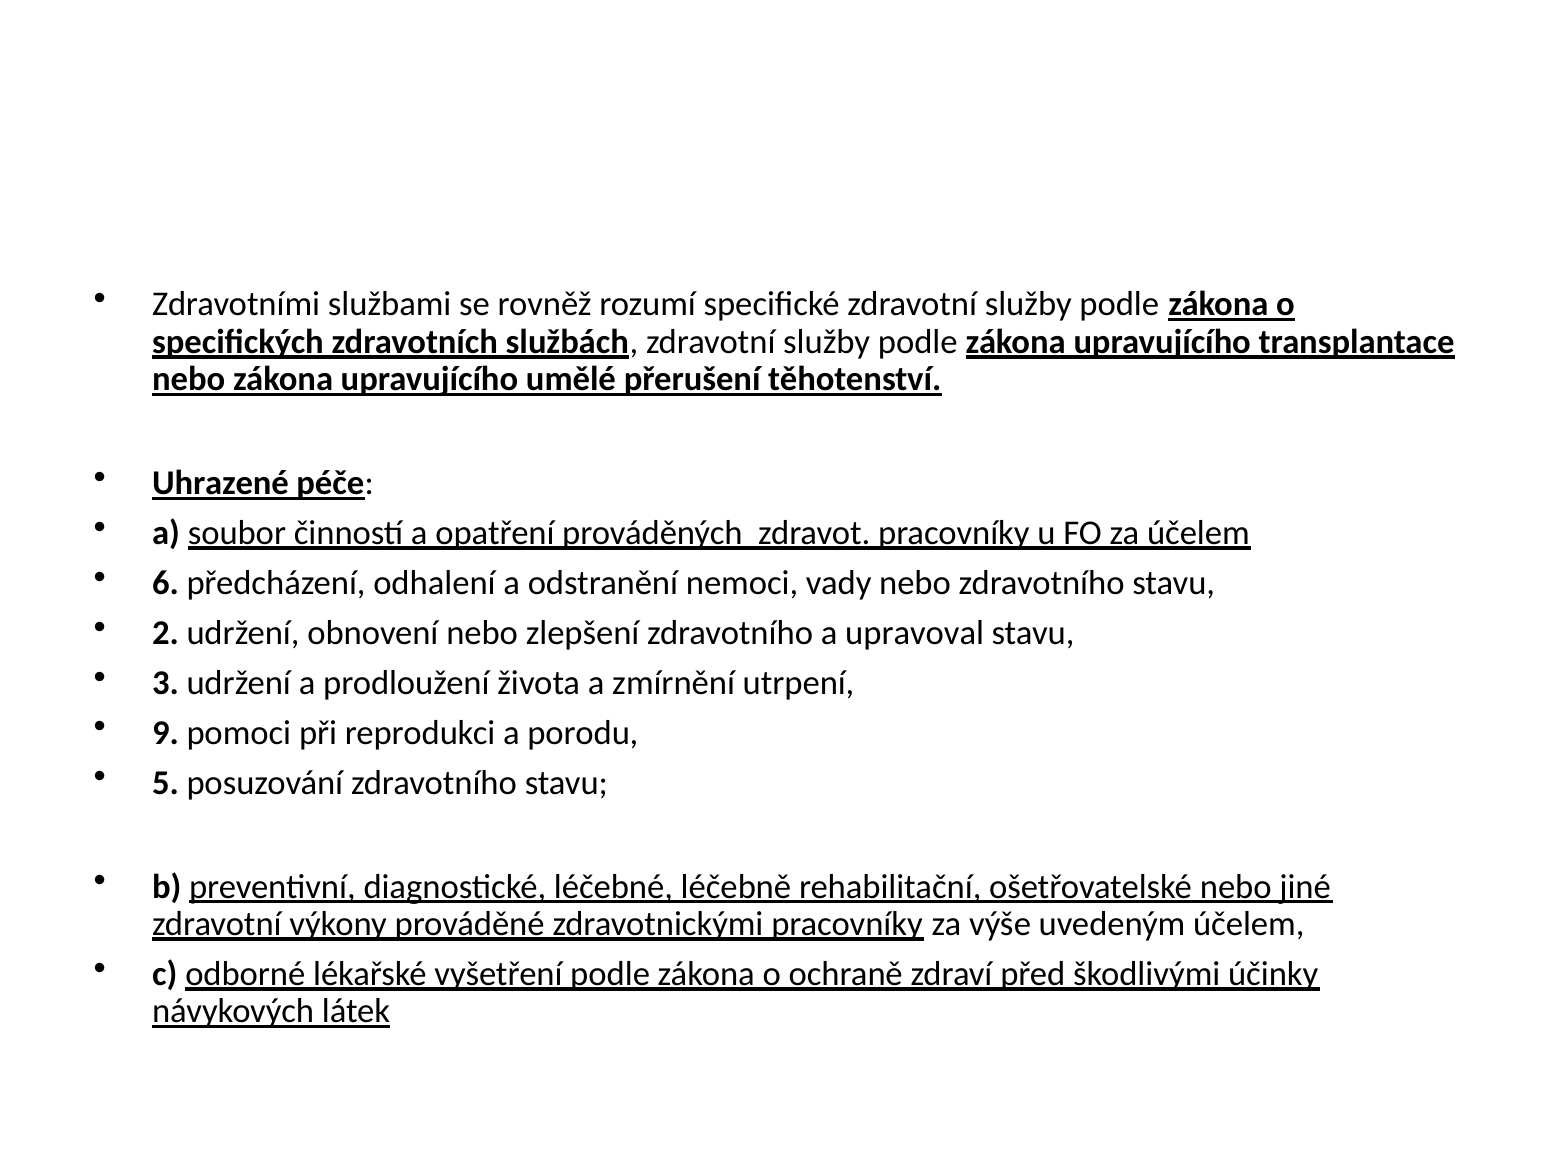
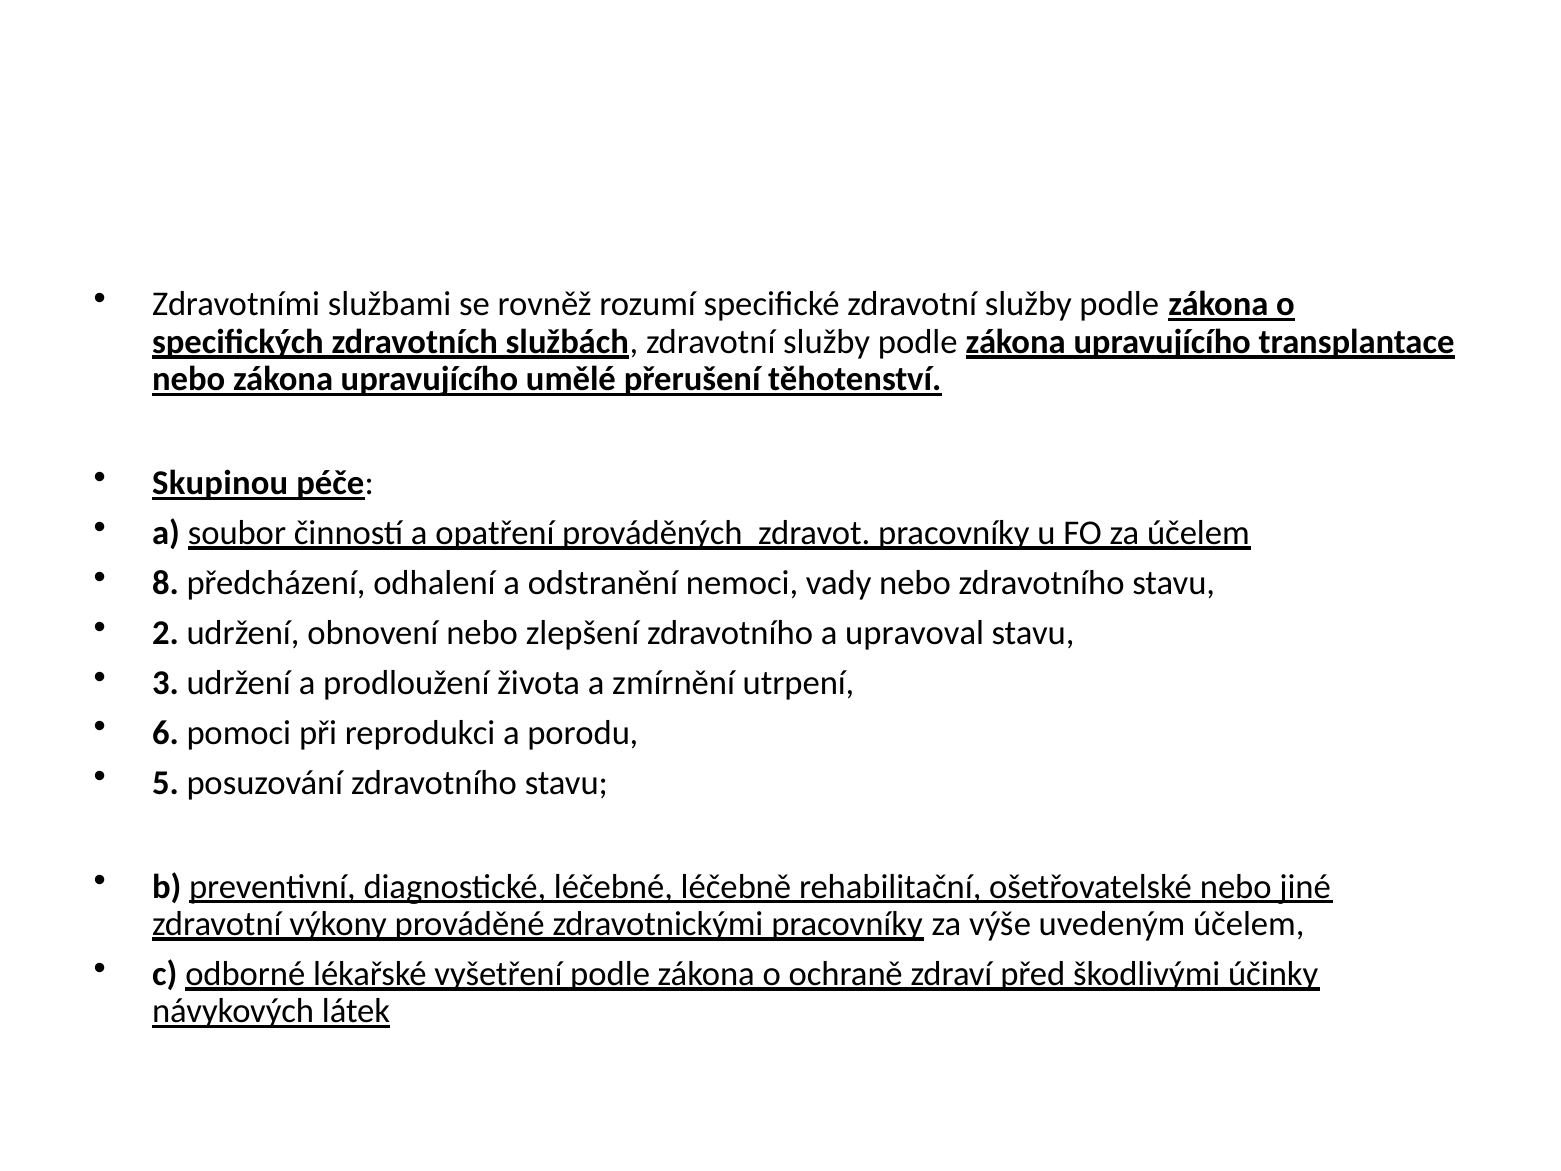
Uhrazené: Uhrazené -> Skupinou (220, 483)
6: 6 -> 8 (166, 583)
9: 9 -> 6 (166, 733)
